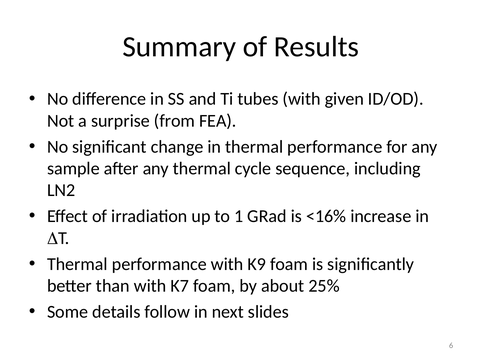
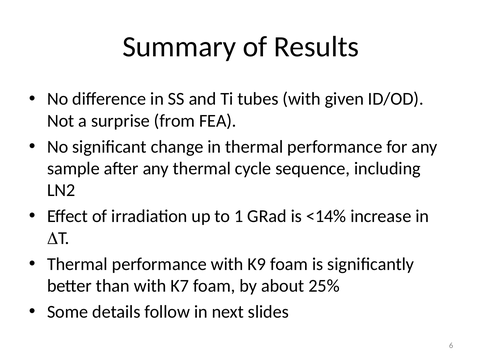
<16%: <16% -> <14% (326, 216)
